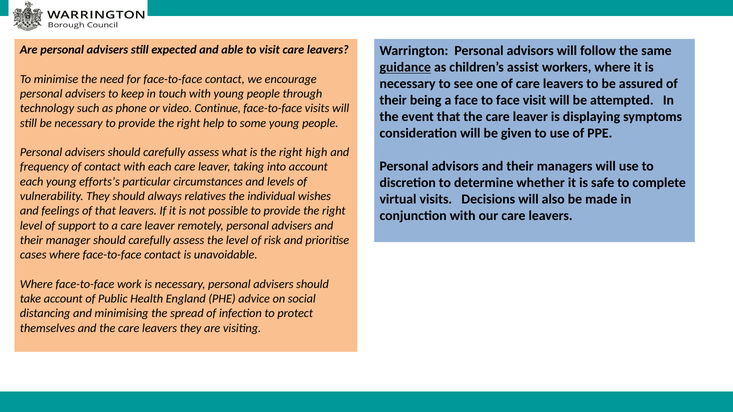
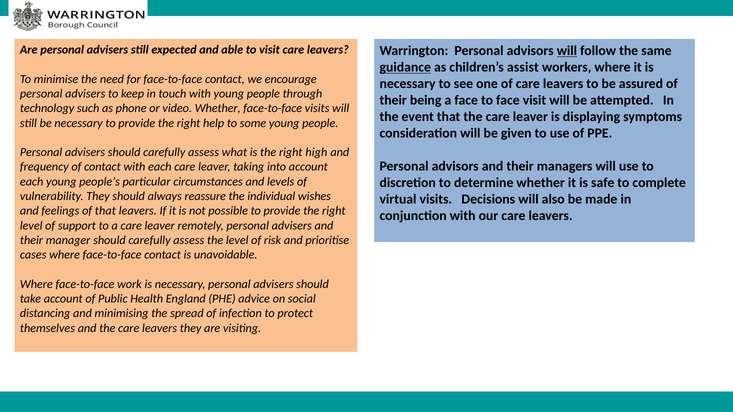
will underline: none -> present (567, 51)
video Continue: Continue -> Whether (218, 108)
efforts’s: efforts’s -> people’s (100, 182)
relatives: relatives -> reassure (205, 196)
